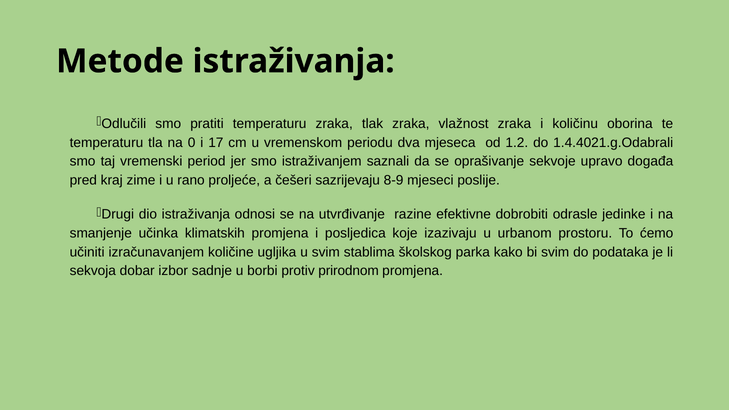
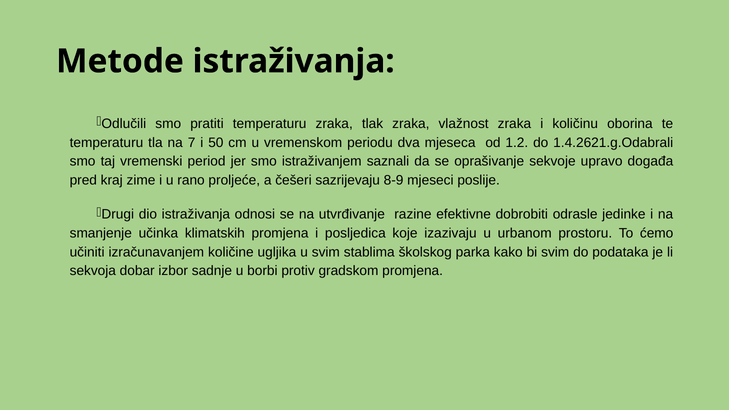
0: 0 -> 7 (192, 143)
17: 17 -> 50 (216, 143)
1.4.4021.g.Odabrali: 1.4.4021.g.Odabrali -> 1.4.2621.g.Odabrali (613, 143)
prirodnom: prirodnom -> gradskom (348, 271)
